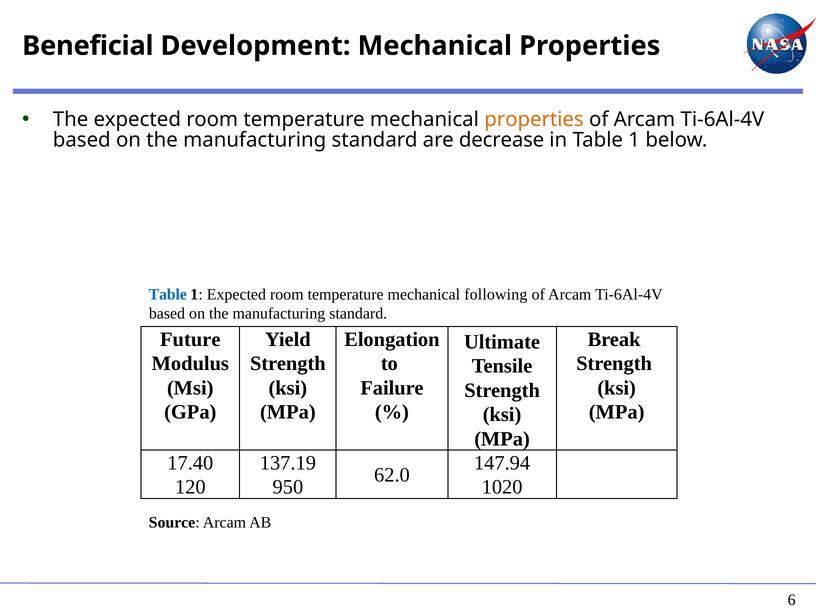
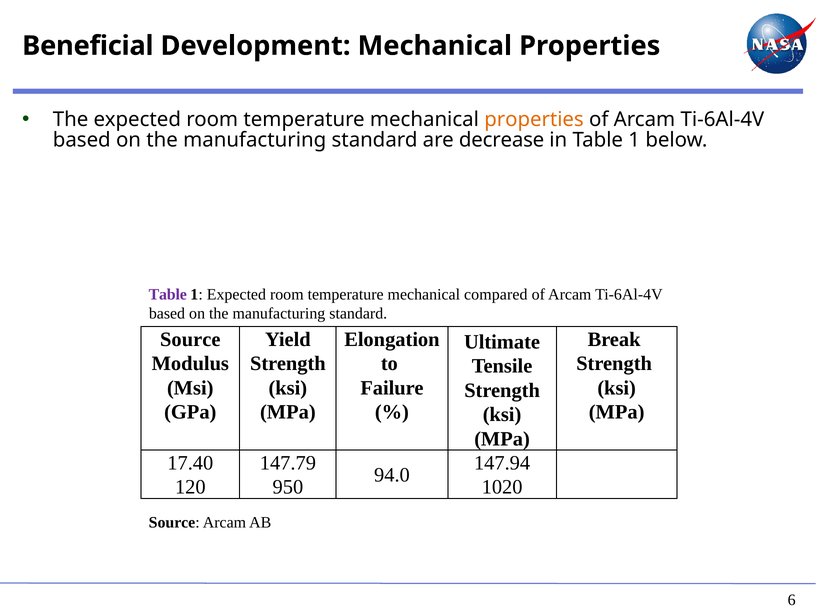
Table colour: blue -> purple (168, 295)
following: following -> compared (496, 295)
Future: Future -> Source (190, 340)
137.19: 137.19 -> 147.79 (288, 463)
62.0: 62.0 -> 94.0 (392, 475)
